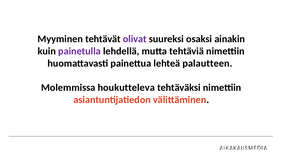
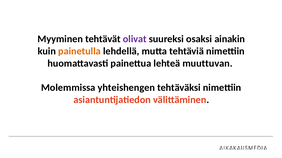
painetulla colour: purple -> orange (79, 51)
palautteen: palautteen -> muuttuvan (208, 64)
houkutteleva: houkutteleva -> yhteishengen (126, 88)
